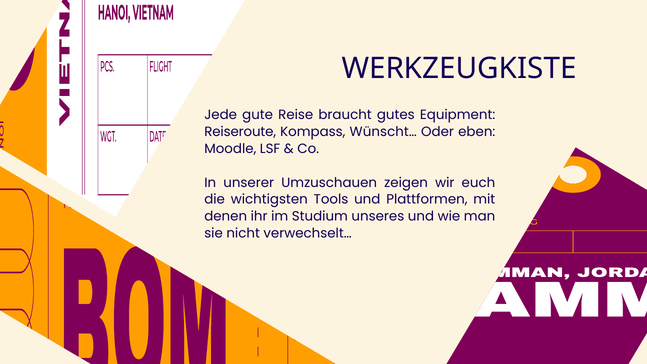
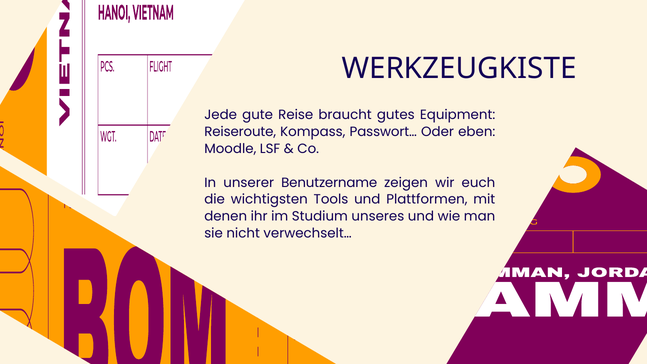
Wünscht…: Wünscht… -> Passwort… (383, 132)
Umzuschauen: Umzuschauen -> Benutzername (329, 183)
